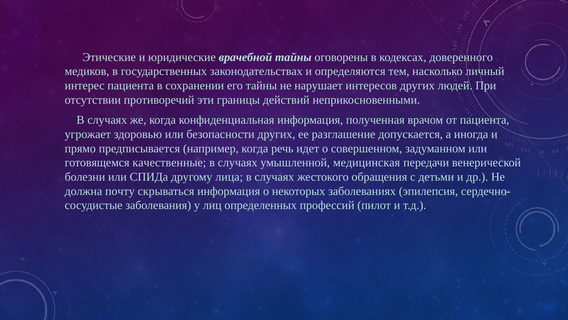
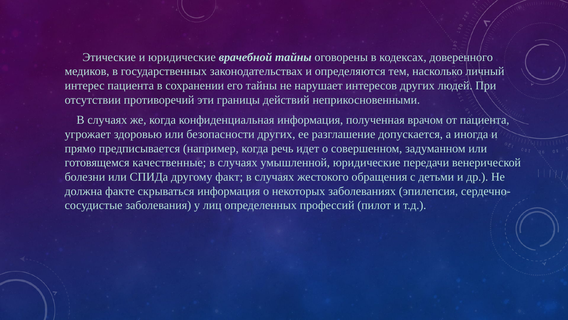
умышленной медицинская: медицинская -> юридические (367, 162)
лица: лица -> факт (229, 177)
почту: почту -> факте (120, 191)
